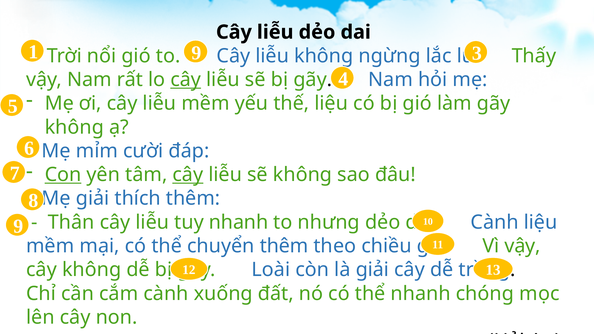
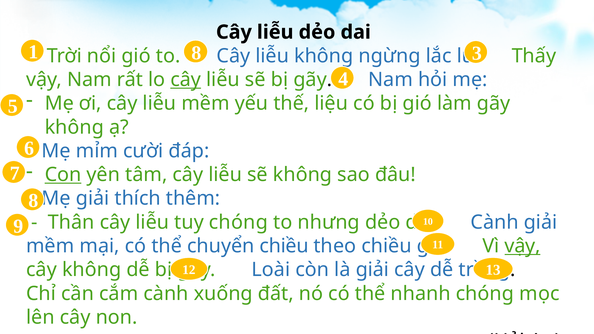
1 9: 9 -> 8 (196, 53)
cây underline: present -> none (188, 175)
tuy nhanh: nhanh -> chóng (238, 222)
Cành liệu: liệu -> giải (541, 222)
chuyển thêm: thêm -> chiều (284, 246)
vậy underline: none -> present (523, 246)
